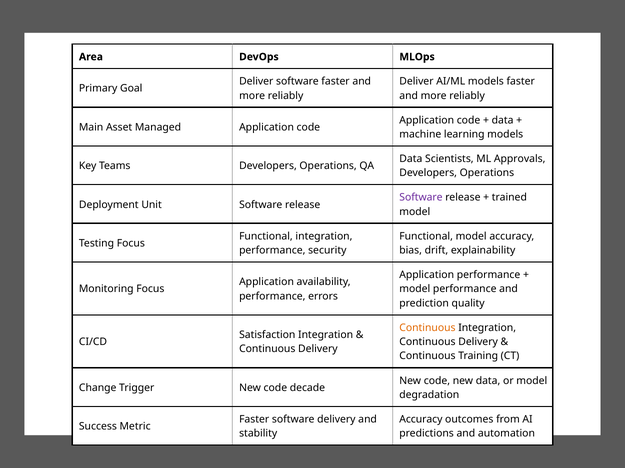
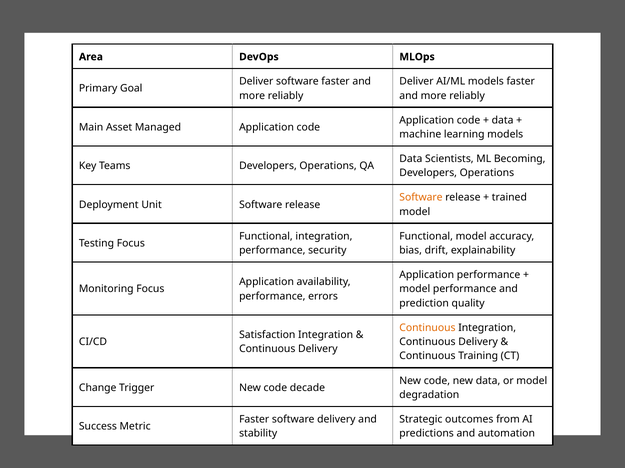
Approvals: Approvals -> Becoming (520, 159)
Software colour: purple -> orange (421, 198)
Accuracy: Accuracy -> Strategic (421, 420)
